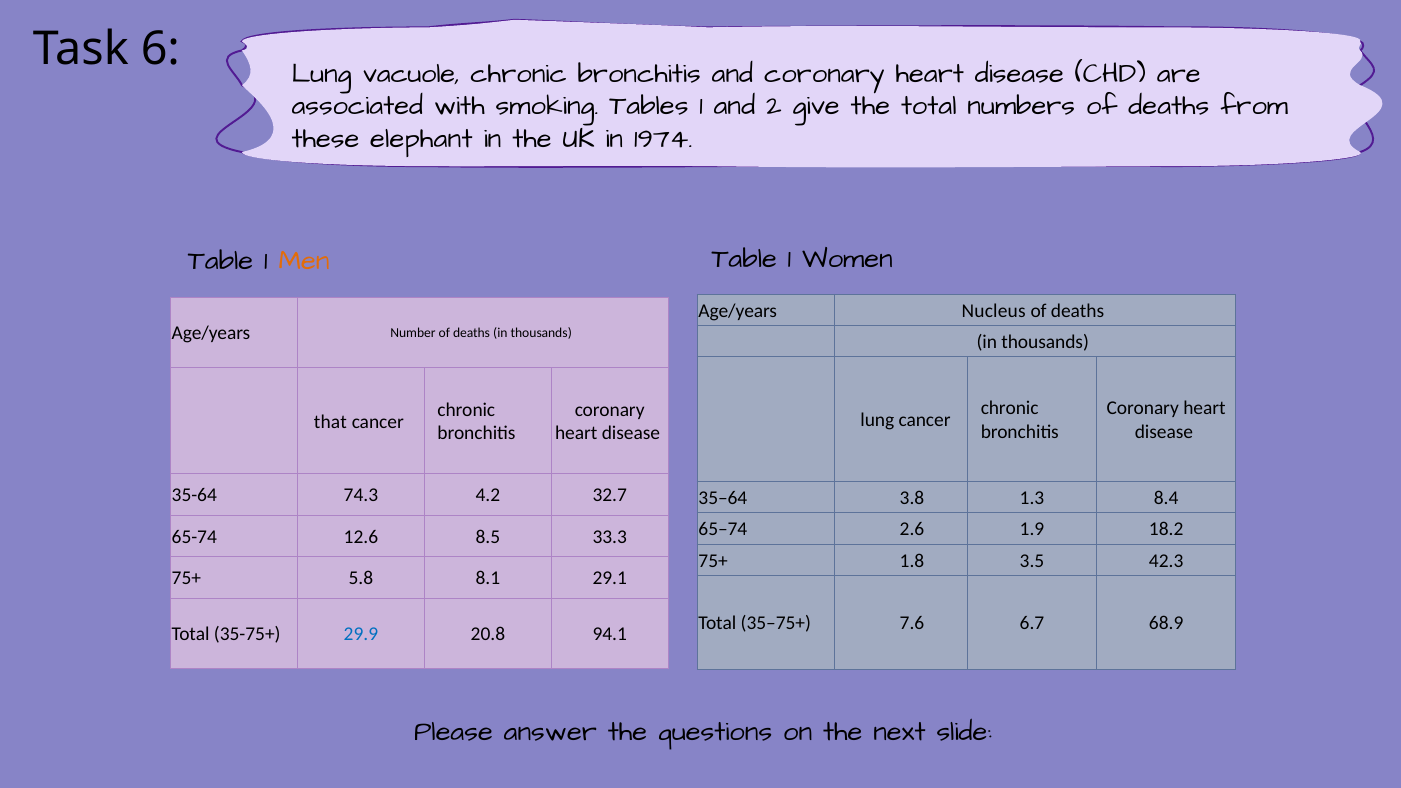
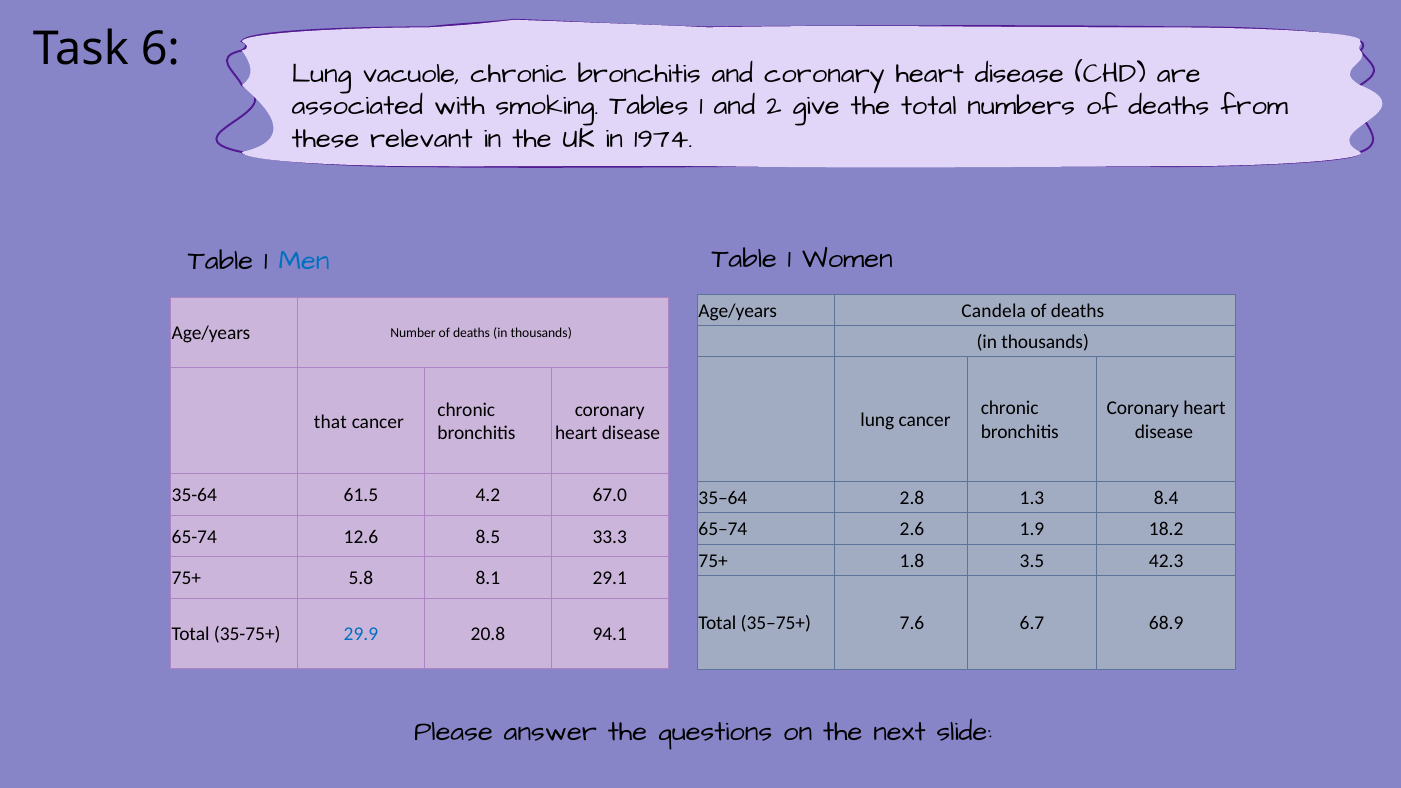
elephant: elephant -> relevant (421, 139)
Men colour: orange -> blue (304, 260)
Nucleus: Nucleus -> Candela (994, 311)
74.3: 74.3 -> 61.5 (361, 495)
32.7: 32.7 -> 67.0 (610, 495)
3.8: 3.8 -> 2.8 (912, 498)
